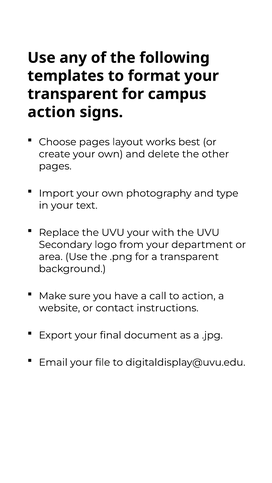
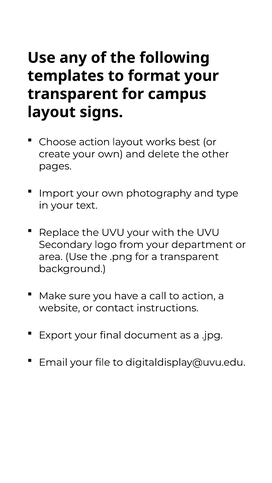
action: action -> layout (52, 112)
Choose pages: pages -> action (94, 142)
